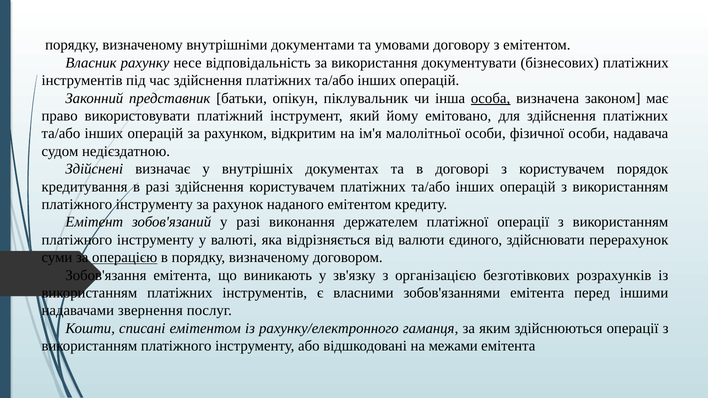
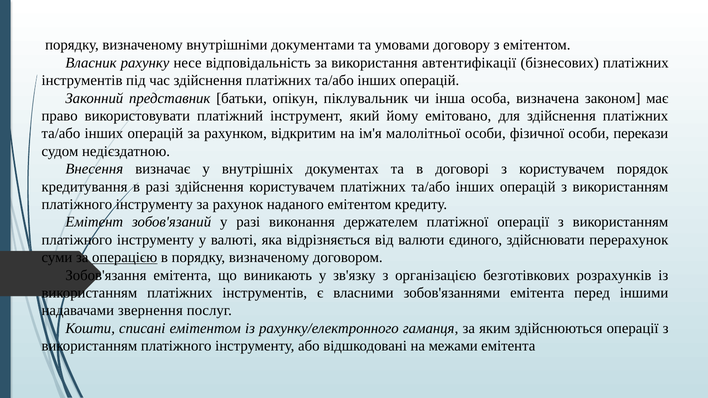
документувати: документувати -> автентифікації (469, 63)
особа underline: present -> none (491, 98)
надавача: надавача -> перекази (641, 134)
Здійснені: Здійснені -> Внесення (94, 169)
